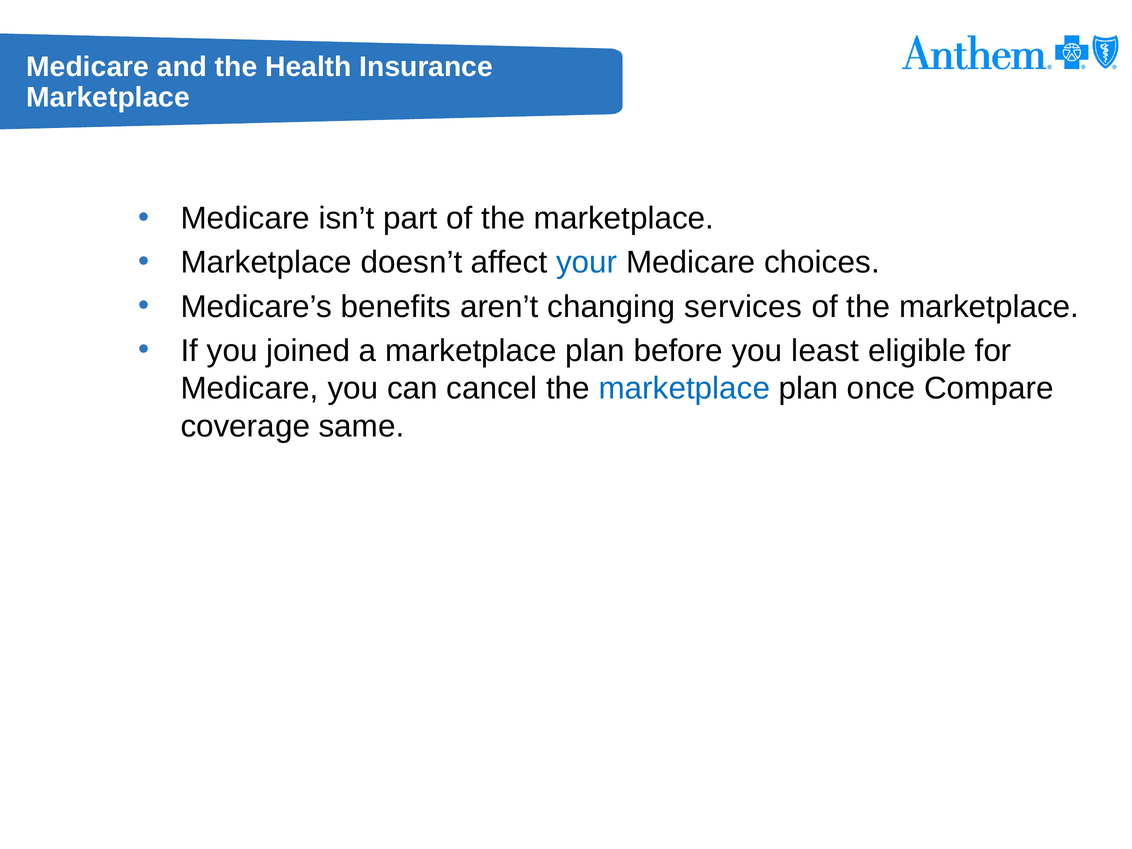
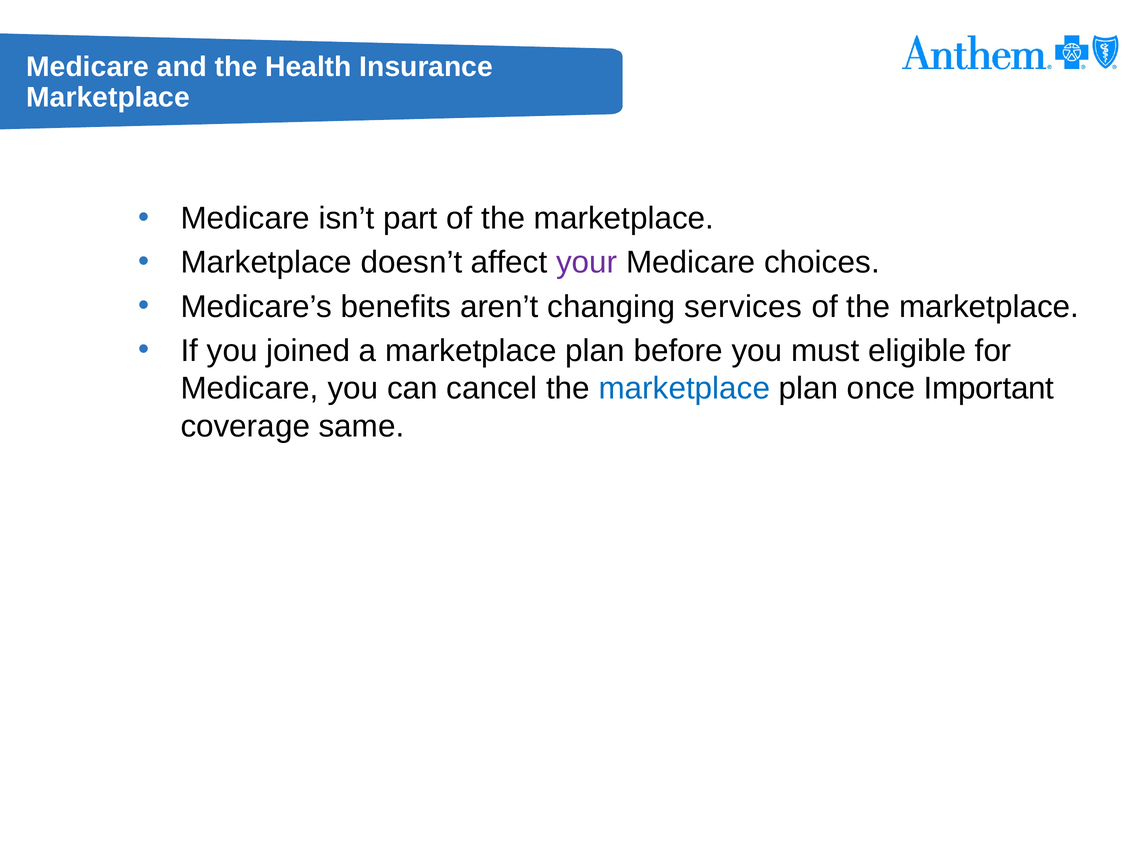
your colour: blue -> purple (587, 263)
least: least -> must (825, 351)
Compare: Compare -> Important (989, 388)
